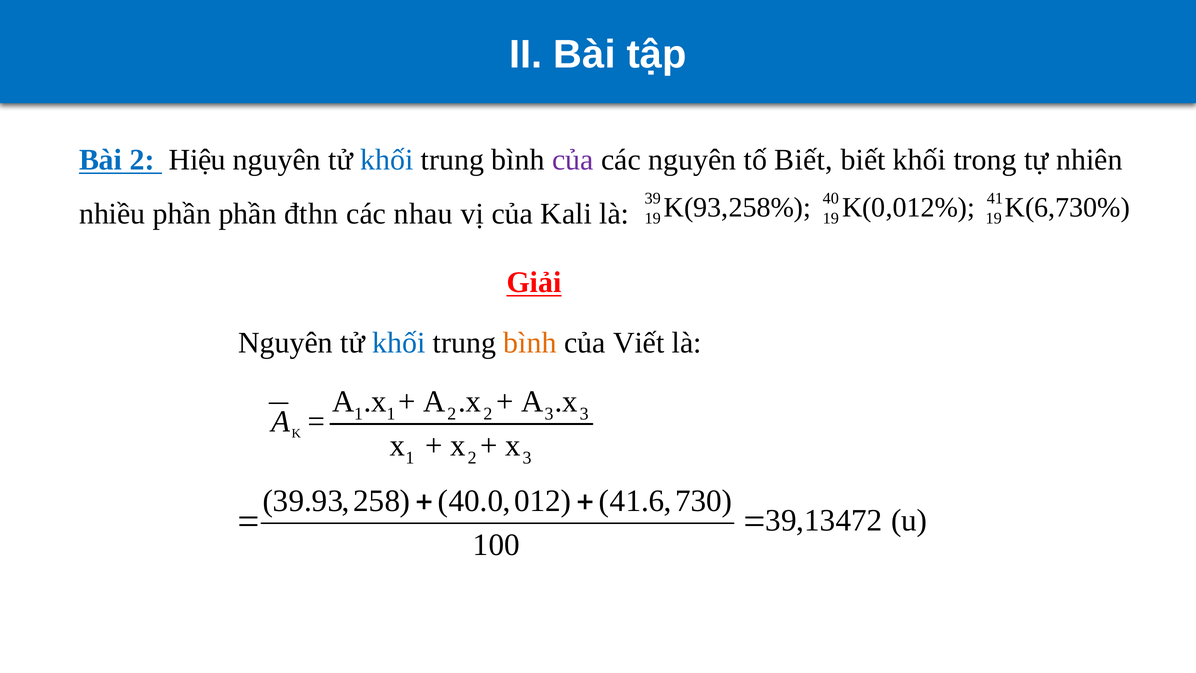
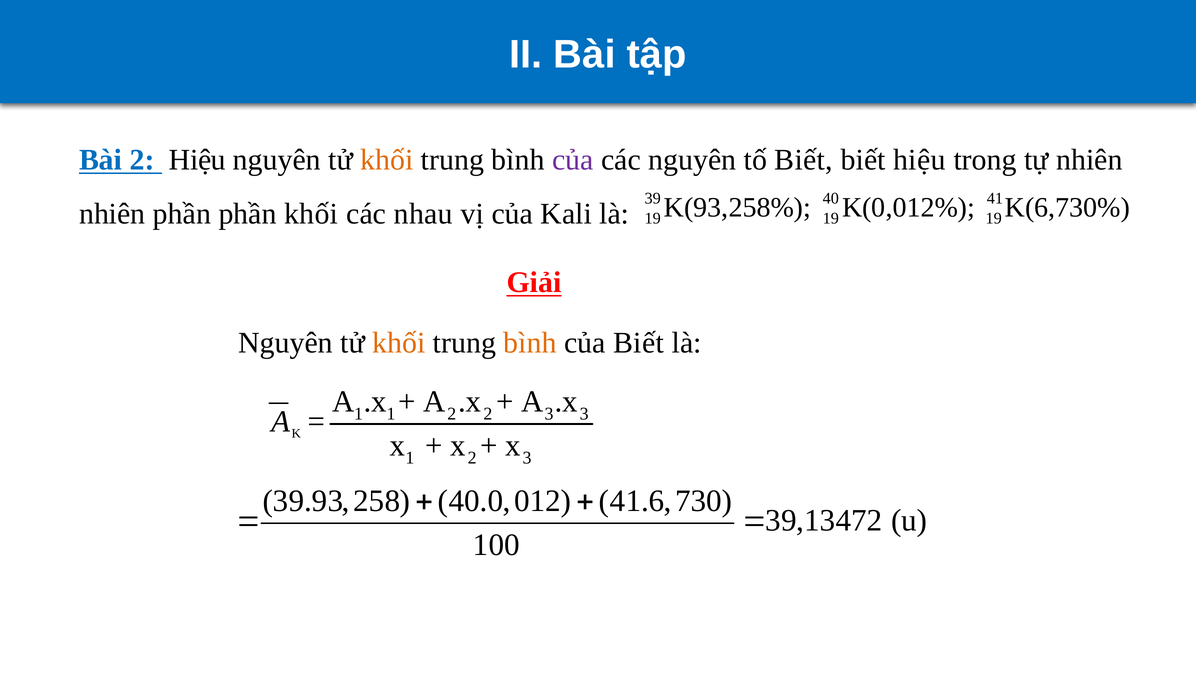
khối colour: blue -> orange (387, 160)
biết khối: khối -> hiệu (919, 160)
nhiều: nhiều -> nhiên (112, 214)
phần đthn: đthn -> khối (311, 214)
khối colour: blue -> orange (399, 343)
của Viết: Viết -> Biết (639, 343)
